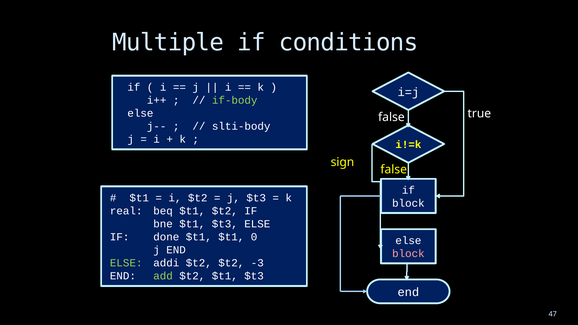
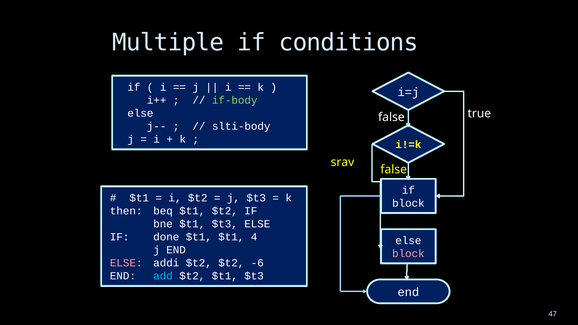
sign: sign -> srav (342, 162)
real: real -> then (126, 211)
0: 0 -> 4 (254, 237)
ELSE colour: light green -> pink (126, 263)
-3: -3 -> -6 (257, 263)
add colour: light green -> light blue (163, 276)
